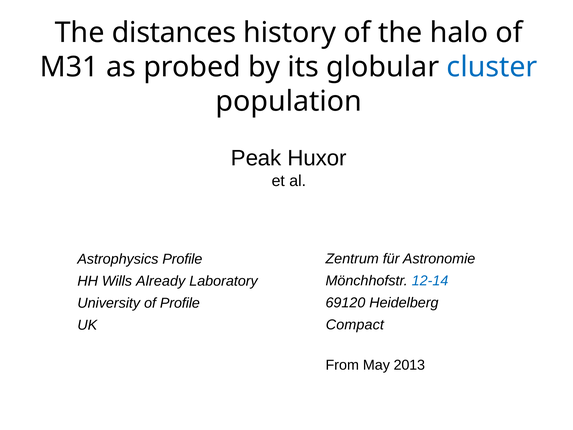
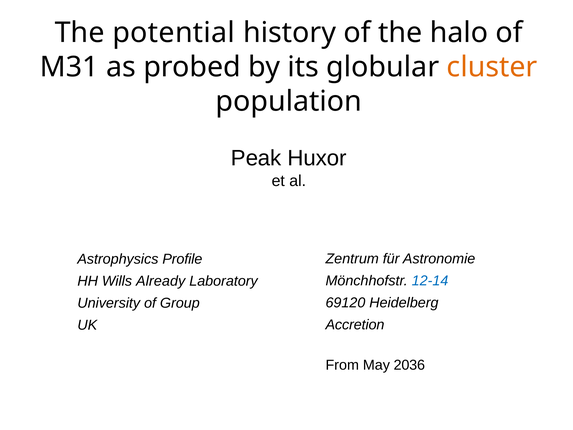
distances: distances -> potential (174, 33)
cluster colour: blue -> orange (492, 67)
of Profile: Profile -> Group (180, 303)
Compact: Compact -> Accretion (355, 325)
2013: 2013 -> 2036 (409, 365)
